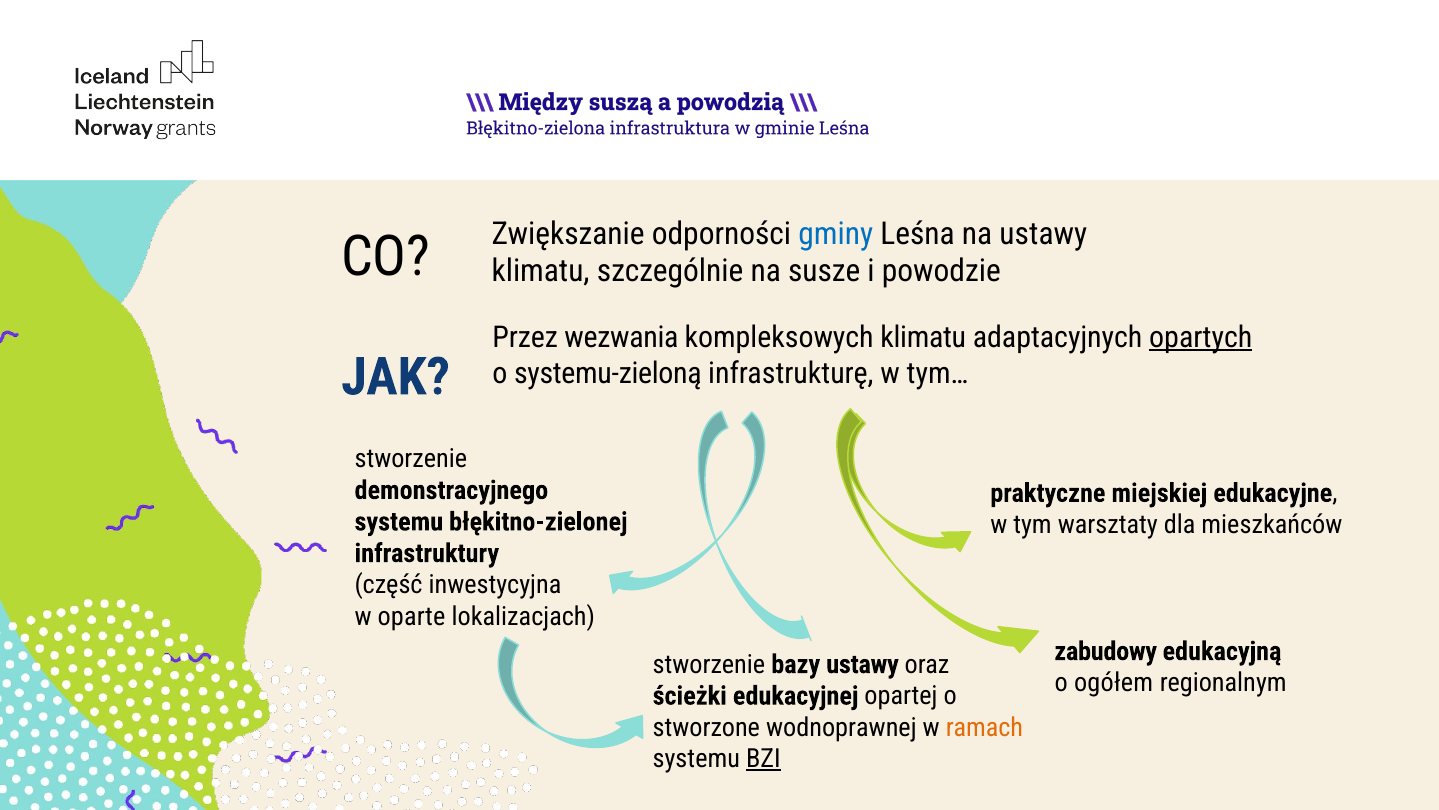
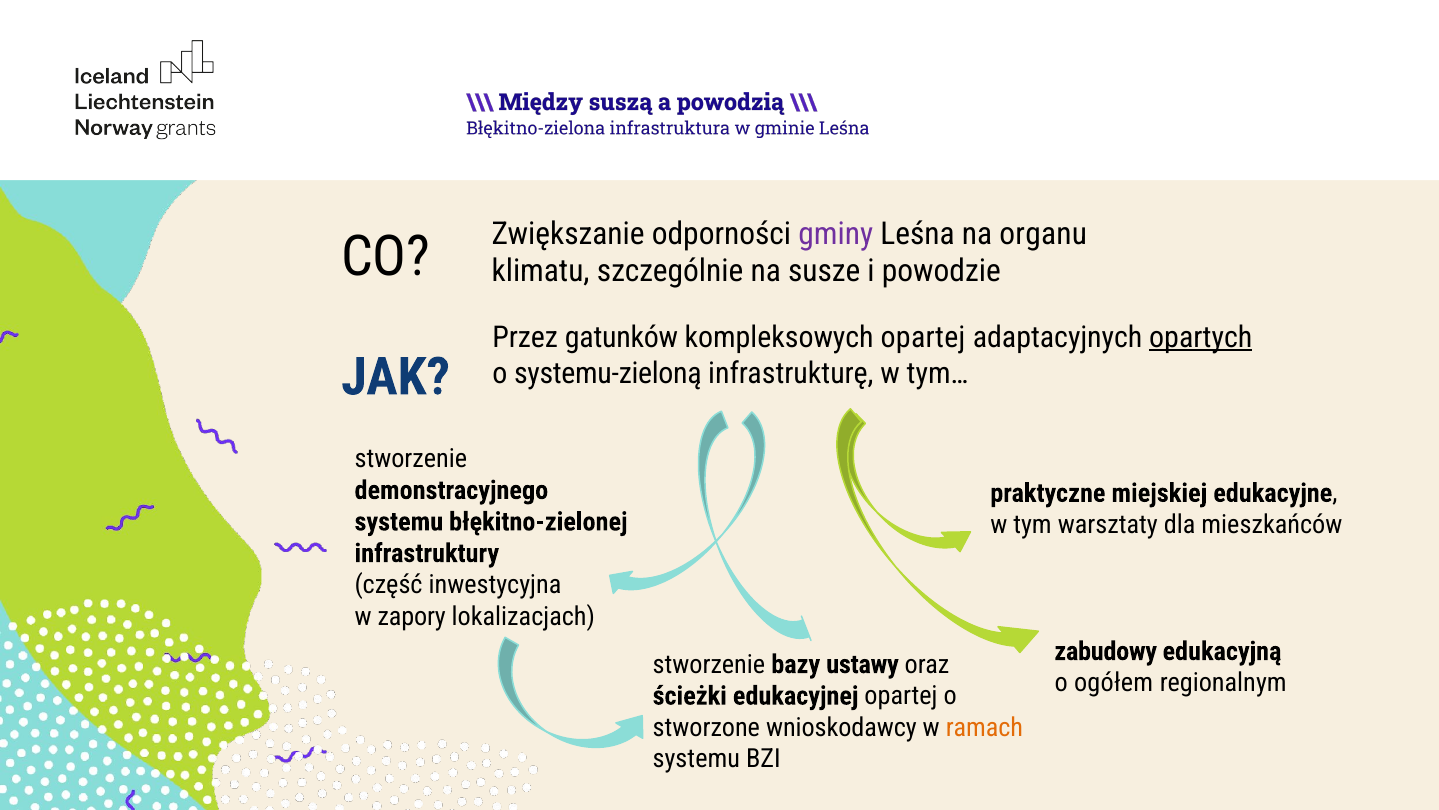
gminy colour: blue -> purple (836, 233)
na ustawy: ustawy -> organu (1043, 233)
wezwania: wezwania -> gatunków (621, 337)
kompleksowych klimatu: klimatu -> opartej (923, 337)
oparte: oparte -> zapory (412, 616)
wodnoprawnej: wodnoprawnej -> wnioskodawcy (841, 727)
BZI underline: present -> none (763, 758)
